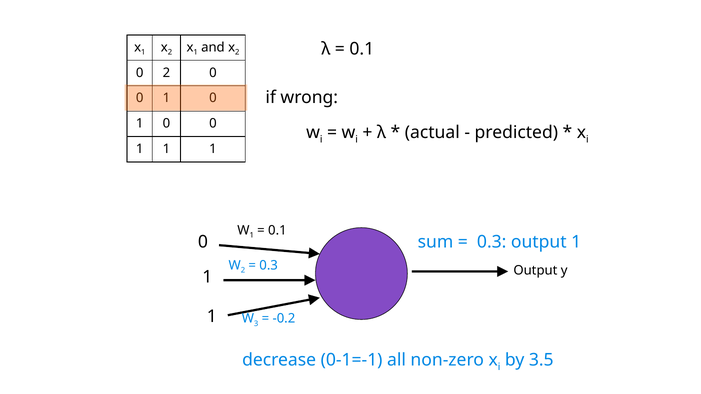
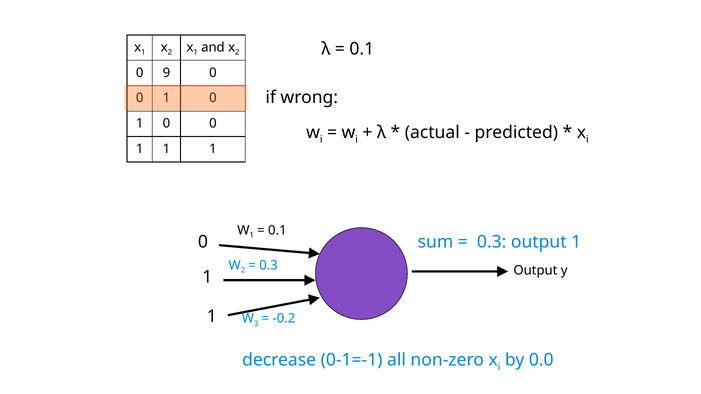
0 2: 2 -> 9 (166, 73)
3.5: 3.5 -> 0.0 (541, 360)
